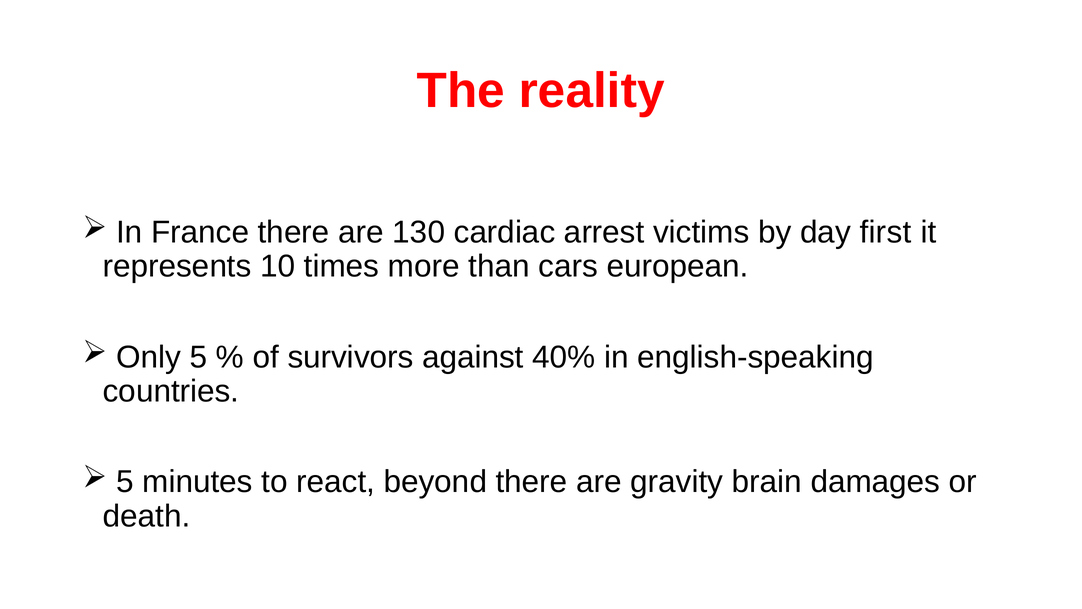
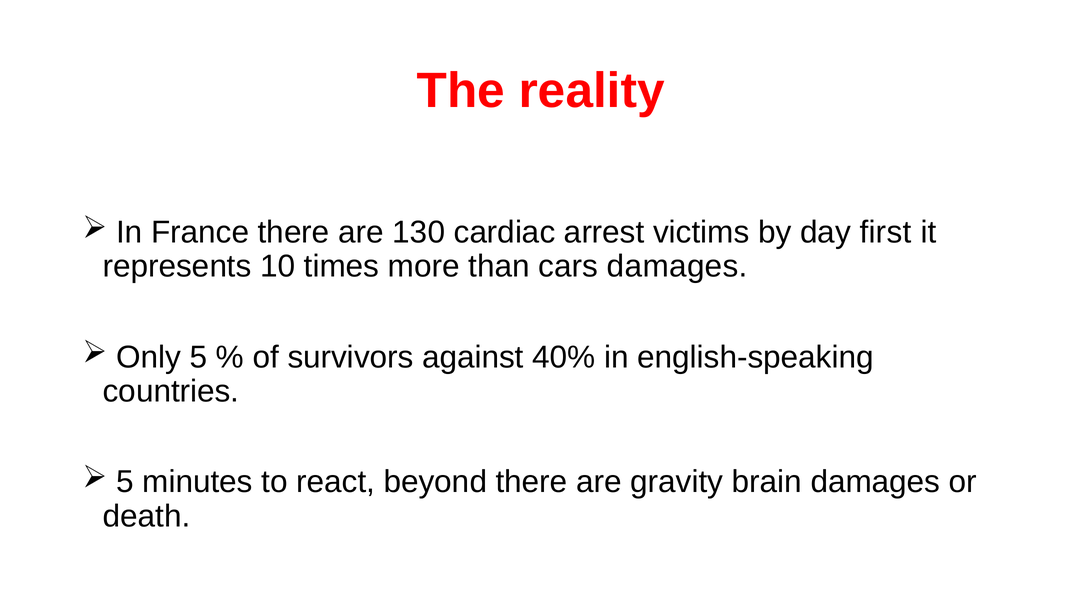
cars european: european -> damages (677, 266)
